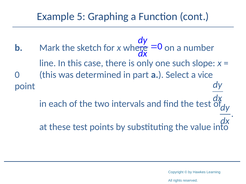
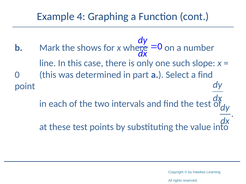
5: 5 -> 4 (81, 17)
sketch: sketch -> shows (89, 48)
a vice: vice -> find (205, 75)
